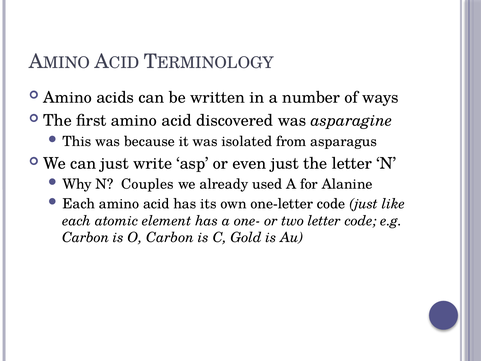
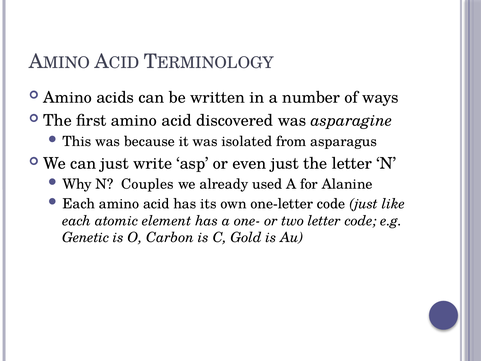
Carbon: Carbon -> Genetic (86, 237)
